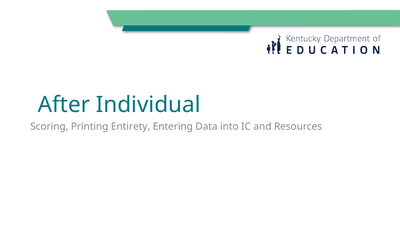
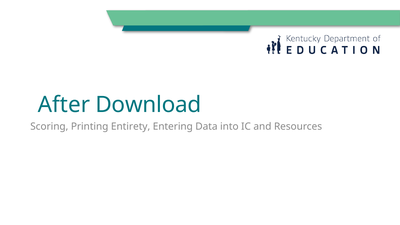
Individual: Individual -> Download (148, 105)
